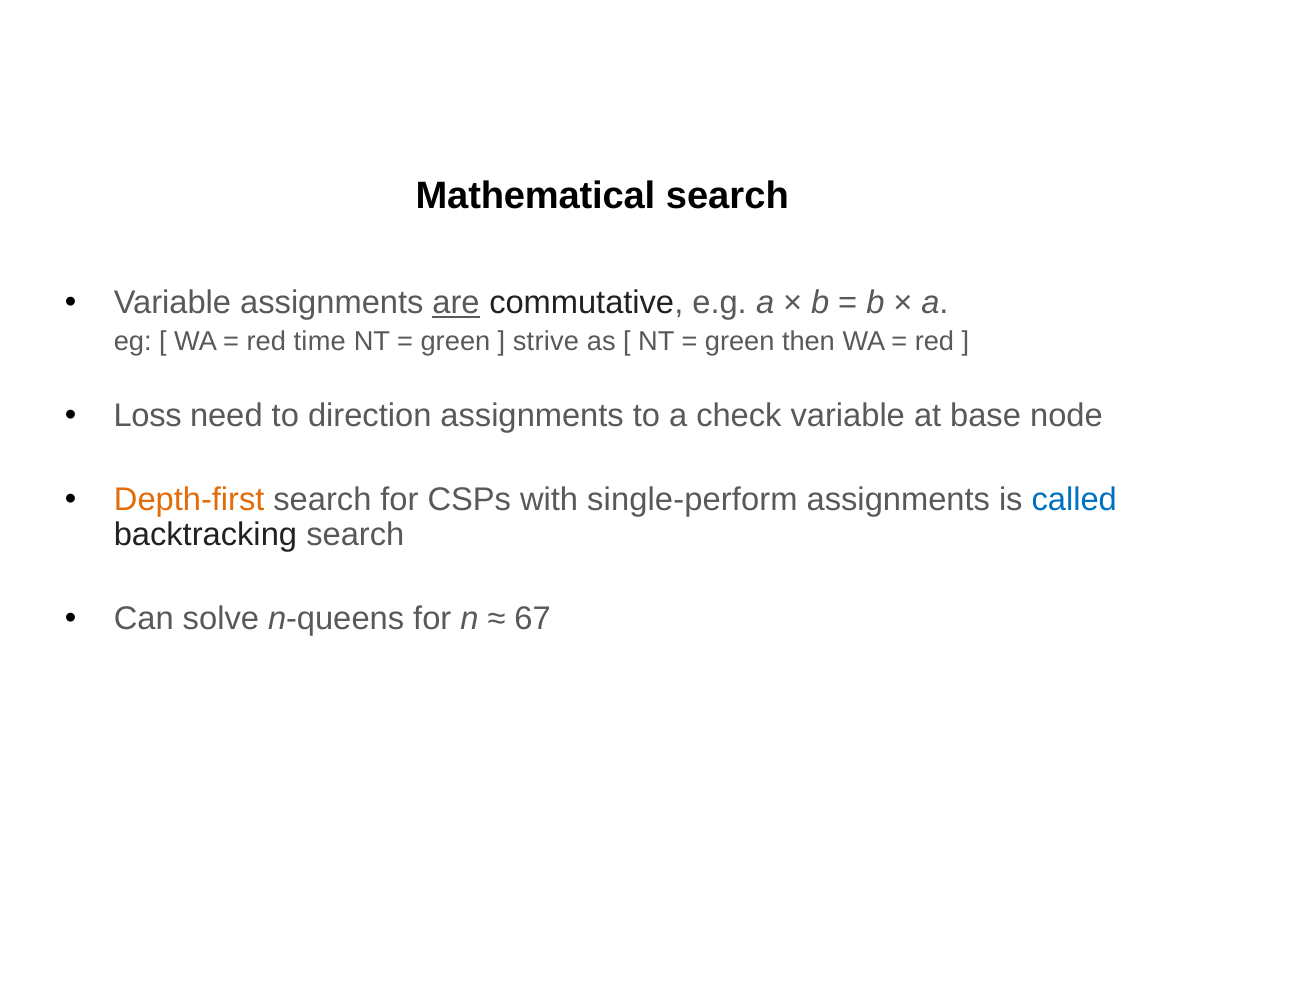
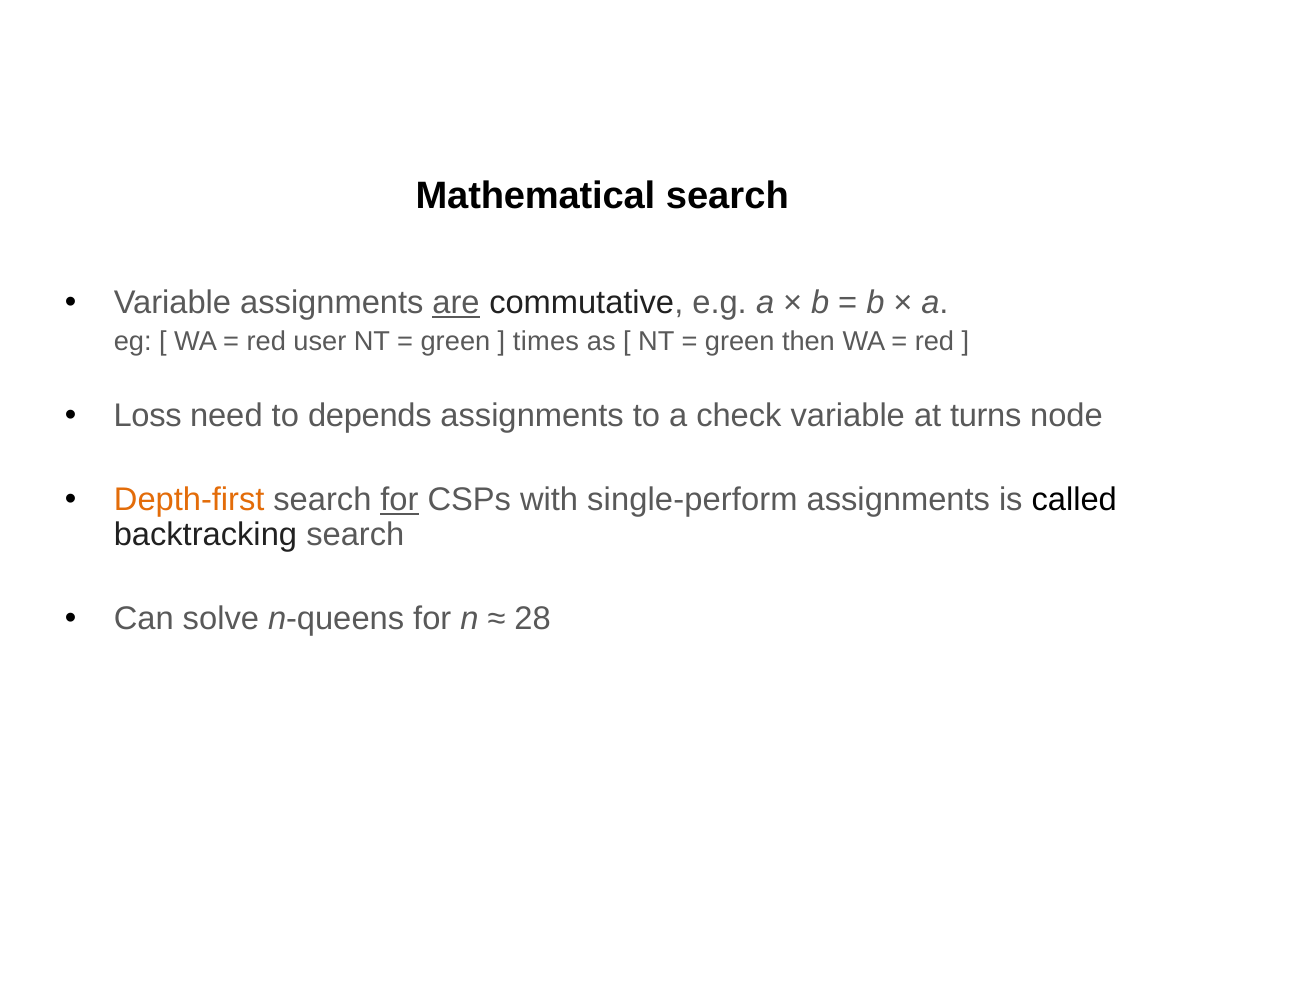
time: time -> user (320, 341)
strive: strive -> times (546, 341)
direction: direction -> depends (370, 415)
base: base -> turns (986, 415)
for underline: none -> present (399, 499)
called colour: blue -> black (1074, 499)
67: 67 -> 28 (533, 618)
